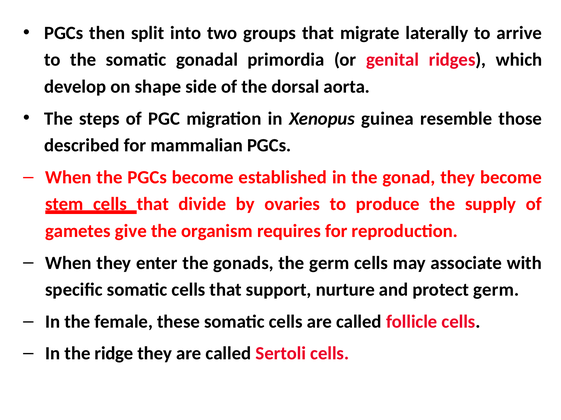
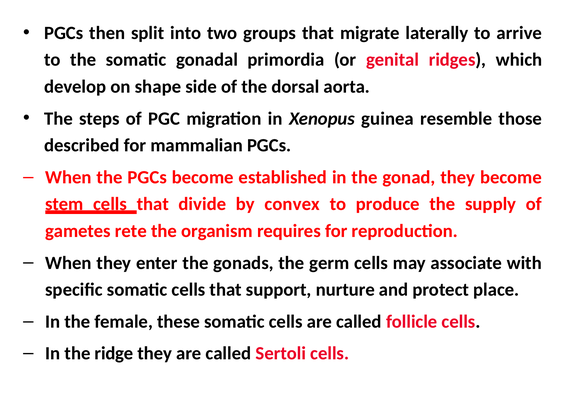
ovaries: ovaries -> convex (292, 204)
give: give -> rete (131, 231)
protect germ: germ -> place (496, 290)
